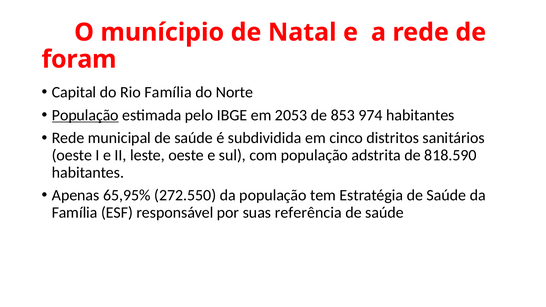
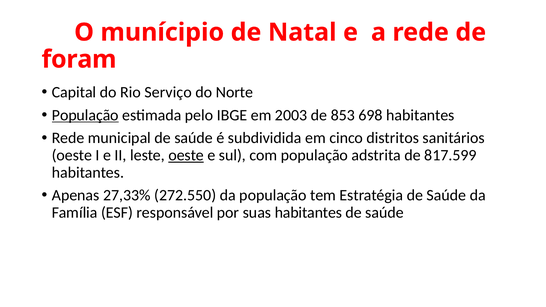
Rio Família: Família -> Serviço (168, 92)
2053: 2053 -> 2003 (291, 115)
974: 974 -> 698 (371, 115)
oeste underline: none -> present (186, 155)
818.590: 818.590 -> 817.599 (450, 155)
65,95%: 65,95% -> 27,33% (127, 195)
suas referência: referência -> habitantes (308, 213)
